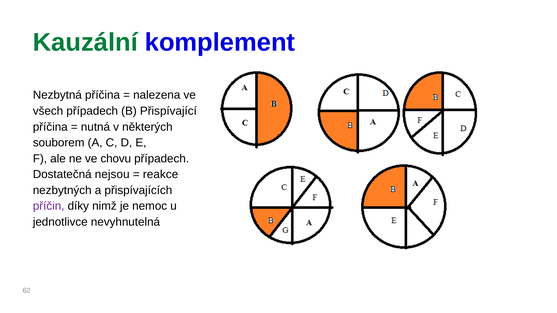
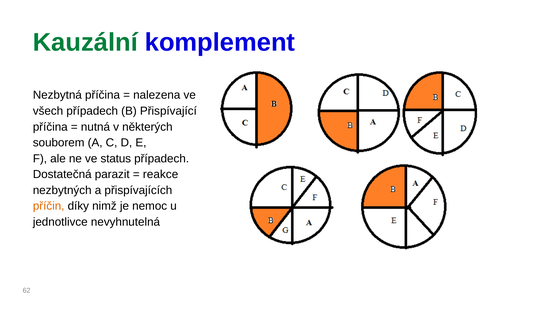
chovu: chovu -> status (116, 159)
nejsou: nejsou -> parazit (112, 175)
příčin colour: purple -> orange (49, 206)
